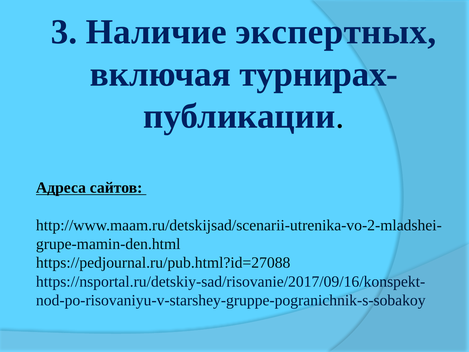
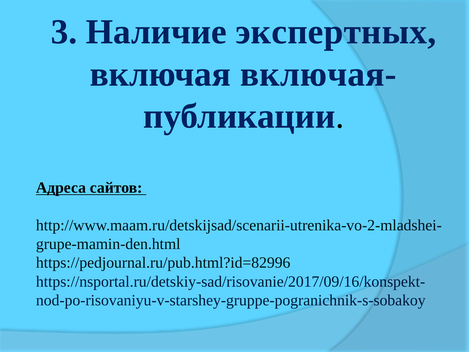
турнирах-: турнирах- -> включая- (318, 74)
https://pedjournal.ru/pub.html?id=27088: https://pedjournal.ru/pub.html?id=27088 -> https://pedjournal.ru/pub.html?id=82996 (163, 263)
